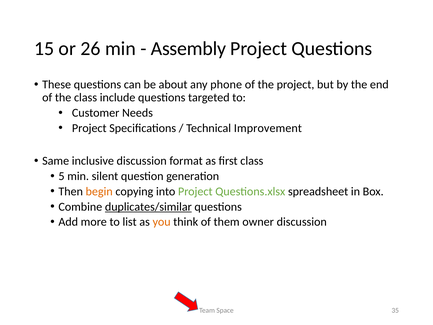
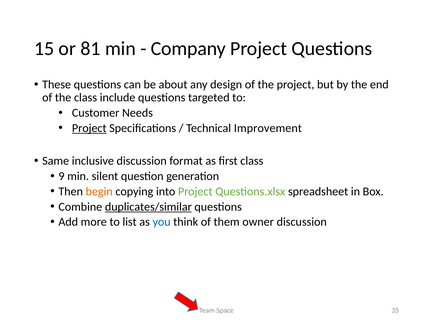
26: 26 -> 81 (91, 49)
Assembly: Assembly -> Company (188, 49)
phone: phone -> design (226, 85)
Project underline: none -> present (89, 128)
5: 5 -> 9 (62, 176)
you colour: orange -> blue (162, 222)
